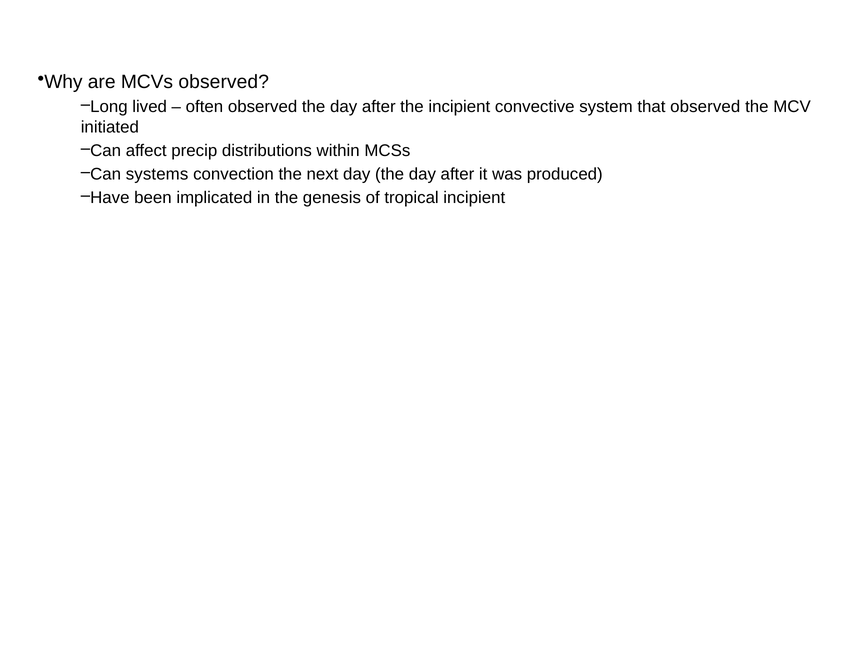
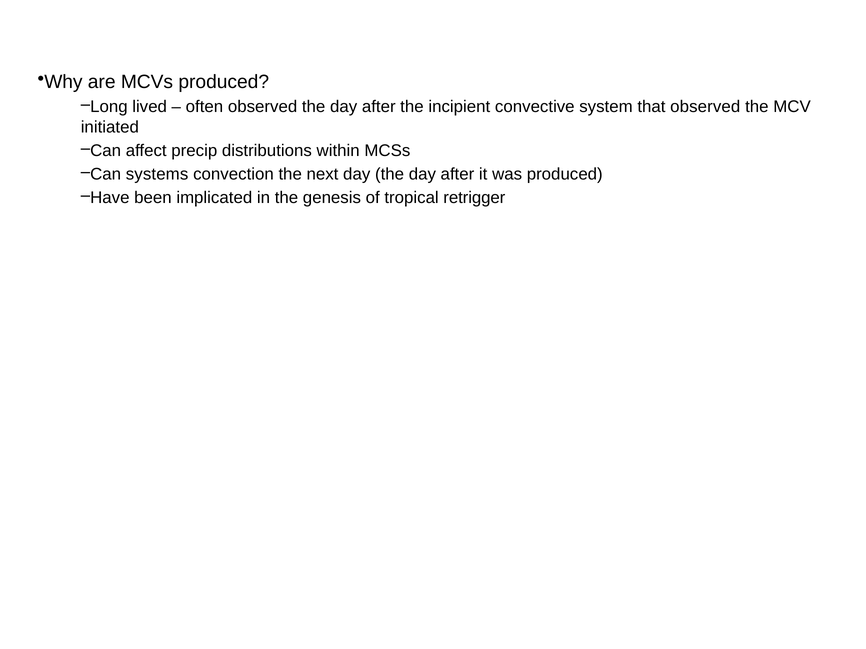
MCVs observed: observed -> produced (224, 82)
tropical incipient: incipient -> retrigger (474, 198)
